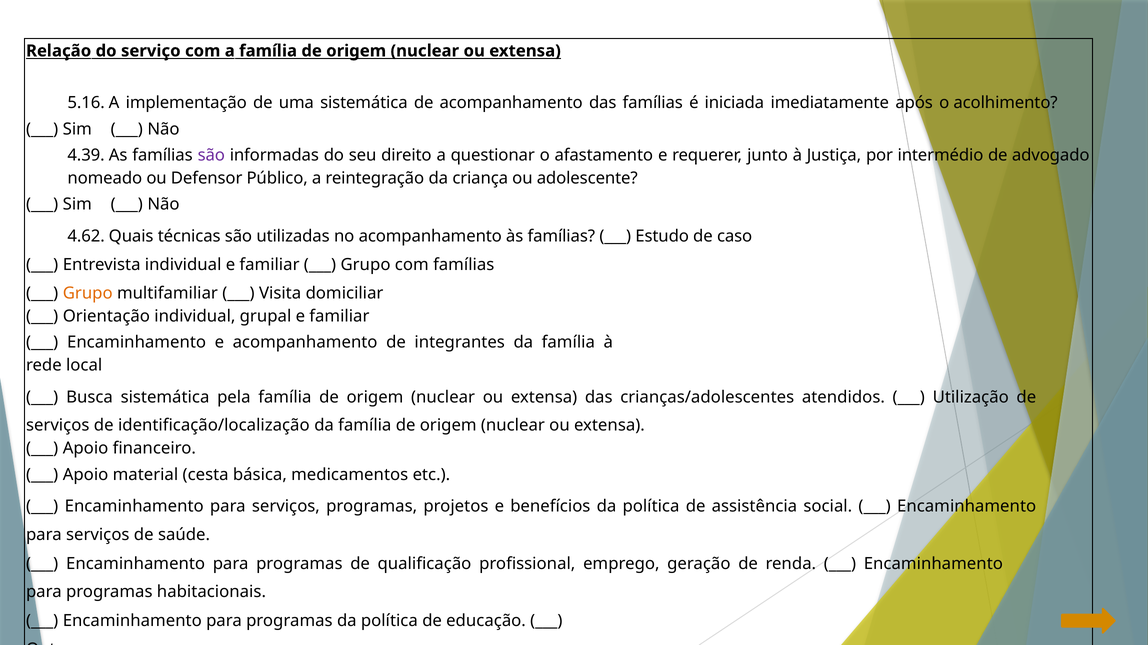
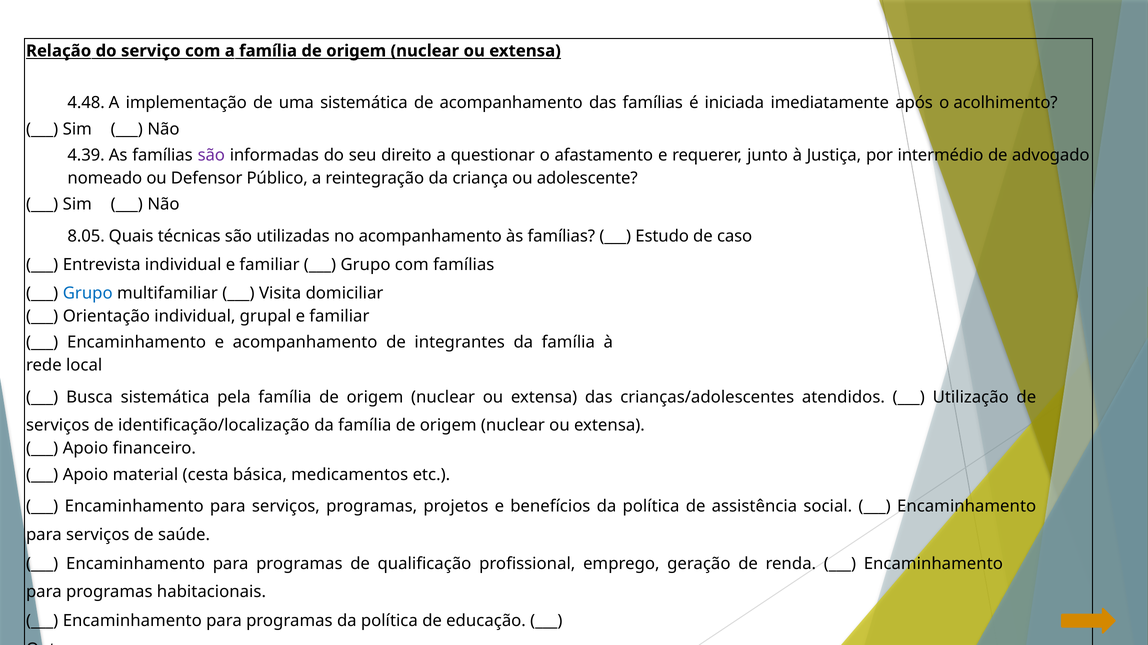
5.16: 5.16 -> 4.48 (86, 103)
4.62: 4.62 -> 8.05 (86, 236)
Grupo colour: orange -> blue (88, 294)
